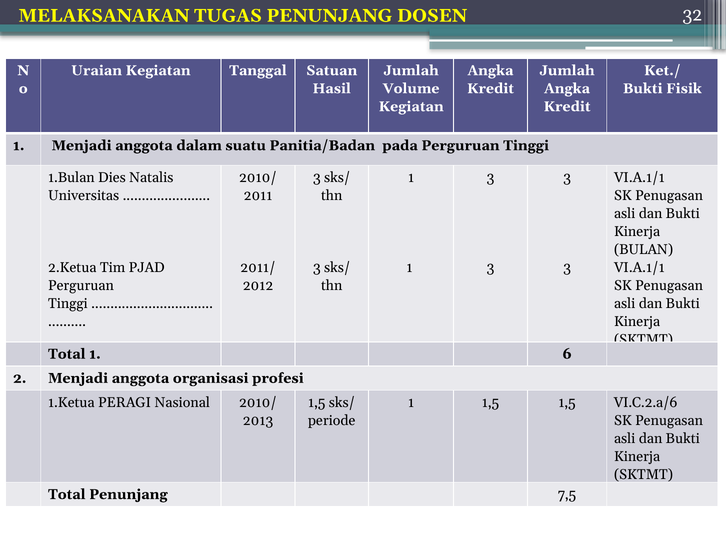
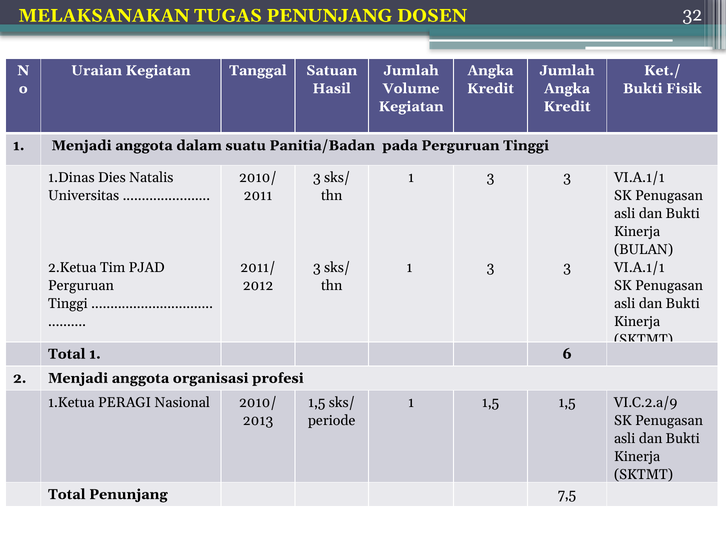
1.Bulan: 1.Bulan -> 1.Dinas (71, 178)
VI.C.2.a/6: VI.C.2.a/6 -> VI.C.2.a/9 (646, 403)
